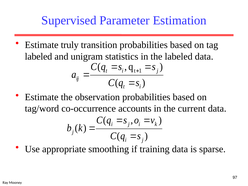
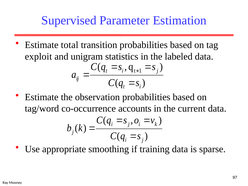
truly: truly -> total (70, 45)
labeled: labeled -> exploit (38, 56)
